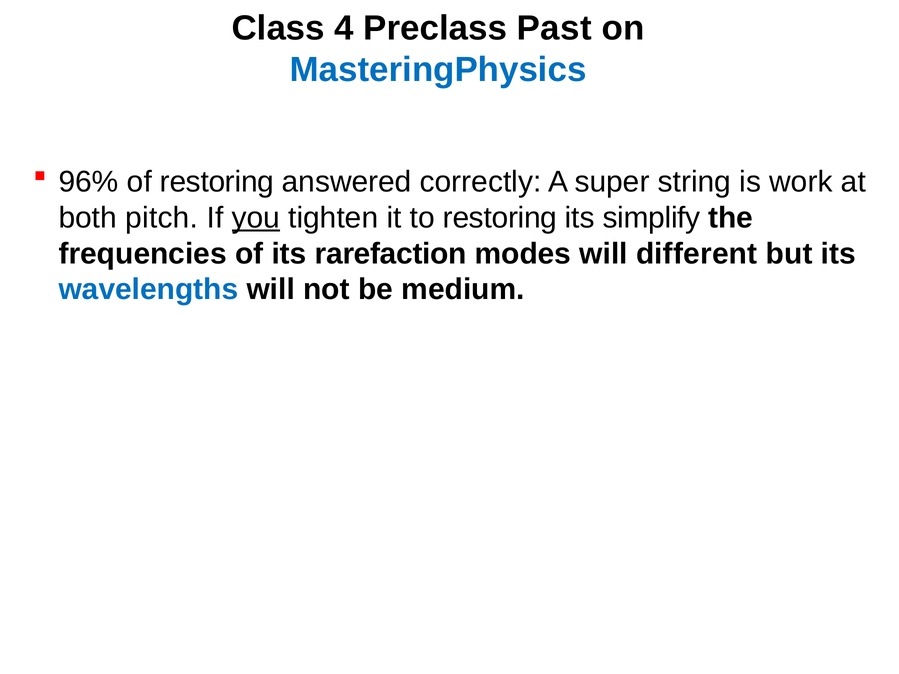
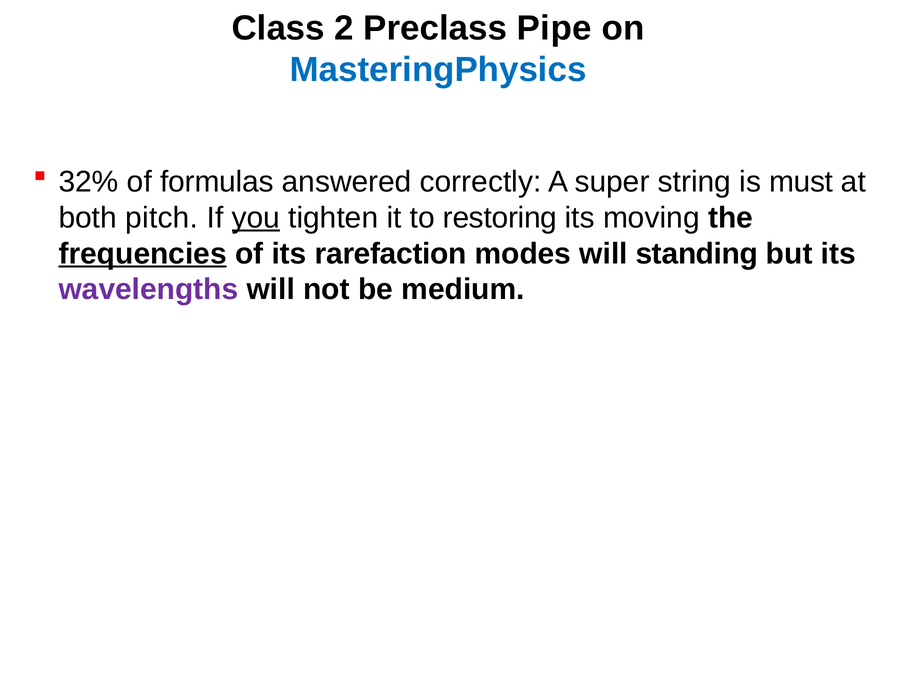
4: 4 -> 2 (344, 28)
Past: Past -> Pipe (554, 28)
96%: 96% -> 32% (89, 182)
of restoring: restoring -> formulas (217, 182)
work: work -> must (801, 182)
simplify: simplify -> moving (651, 218)
frequencies underline: none -> present (143, 254)
different: different -> standing (697, 254)
wavelengths colour: blue -> purple (149, 290)
